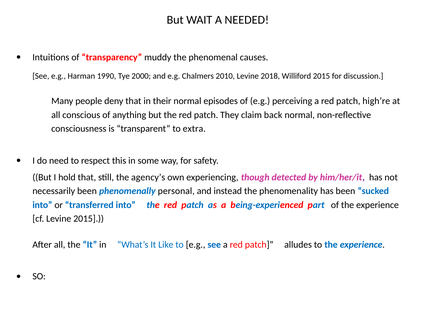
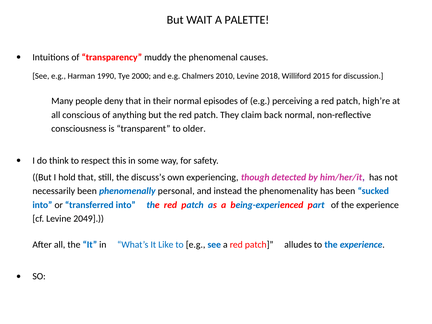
NEEDED: NEEDED -> PALETTE (247, 20)
extra: extra -> older (194, 129)
need: need -> think (59, 161)
agency’s: agency’s -> discuss’s (148, 177)
Levine 2015: 2015 -> 2049 (89, 219)
